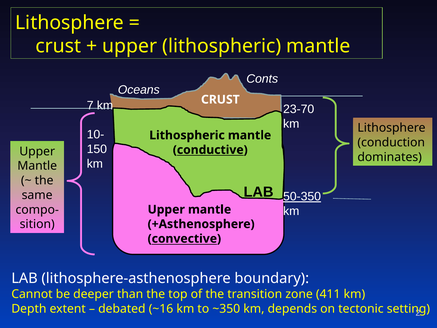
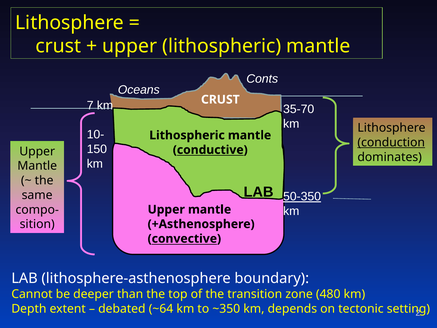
23-70: 23-70 -> 35-70 (299, 109)
conduction underline: none -> present (391, 142)
411: 411 -> 480 (328, 294)
~16: ~16 -> ~64 (161, 309)
